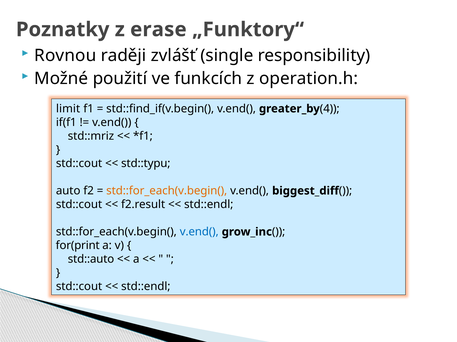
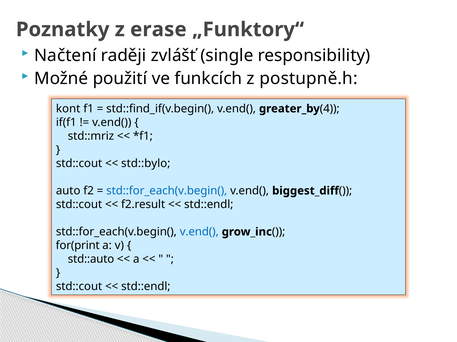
Rovnou: Rovnou -> Načtení (65, 56)
operation.h: operation.h -> postupně.h (309, 79)
limit: limit -> kont (68, 109)
std::typu: std::typu -> std::bylo (146, 164)
std::for_each(v.begin( colour: orange -> blue (167, 191)
